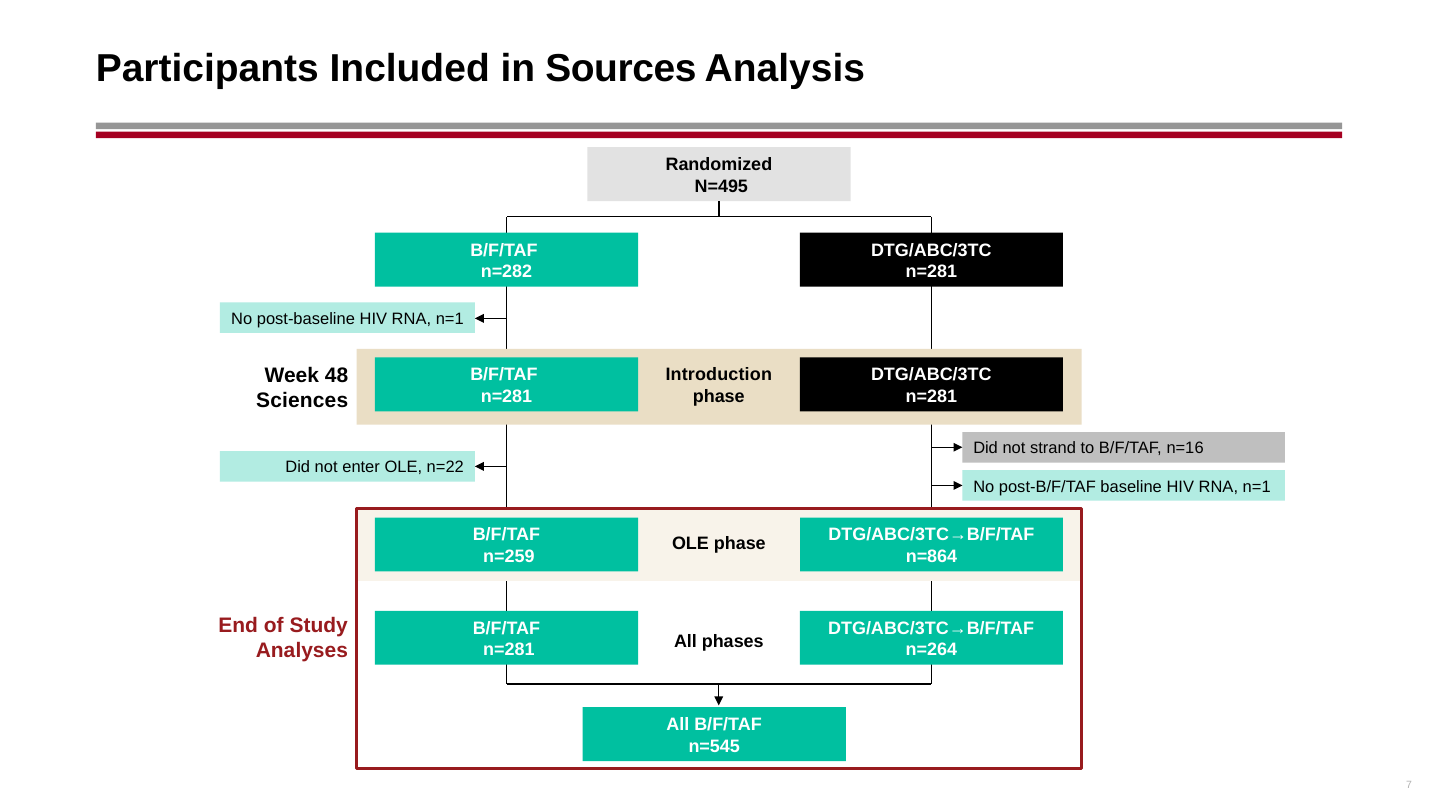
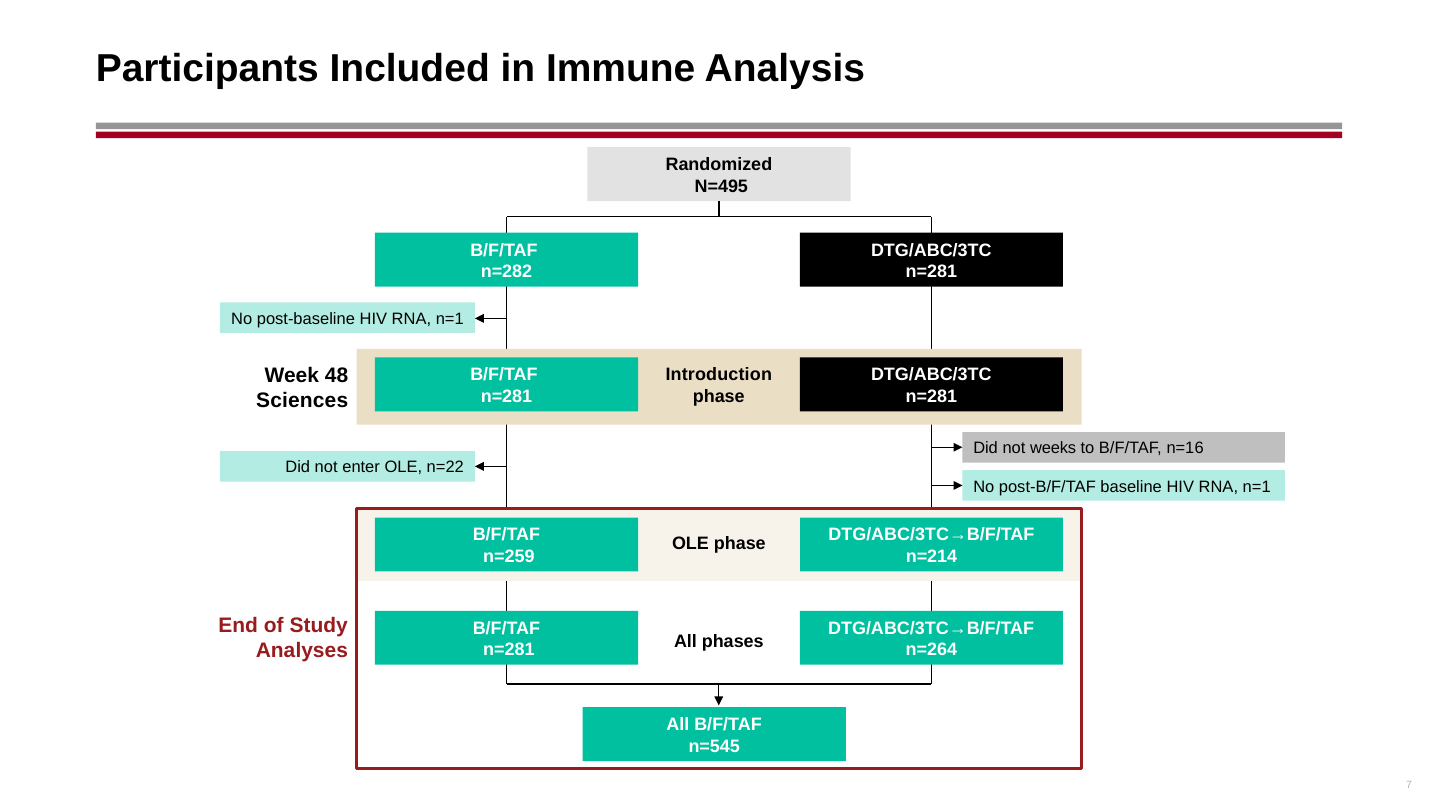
Sources: Sources -> Immune (621, 69)
strand: strand -> weeks (1053, 448)
n=864: n=864 -> n=214 (931, 557)
